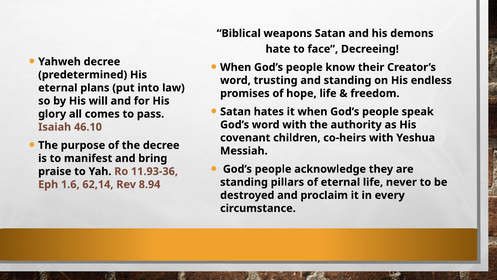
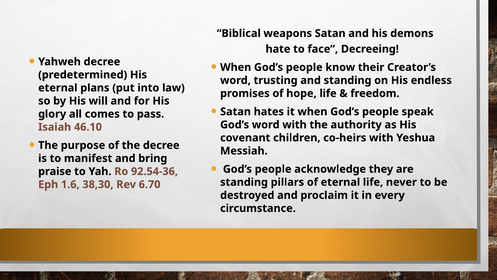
11.93-36: 11.93-36 -> 92.54-36 (154, 171)
62,14: 62,14 -> 38,30 (98, 184)
8.94: 8.94 -> 6.70 (150, 184)
